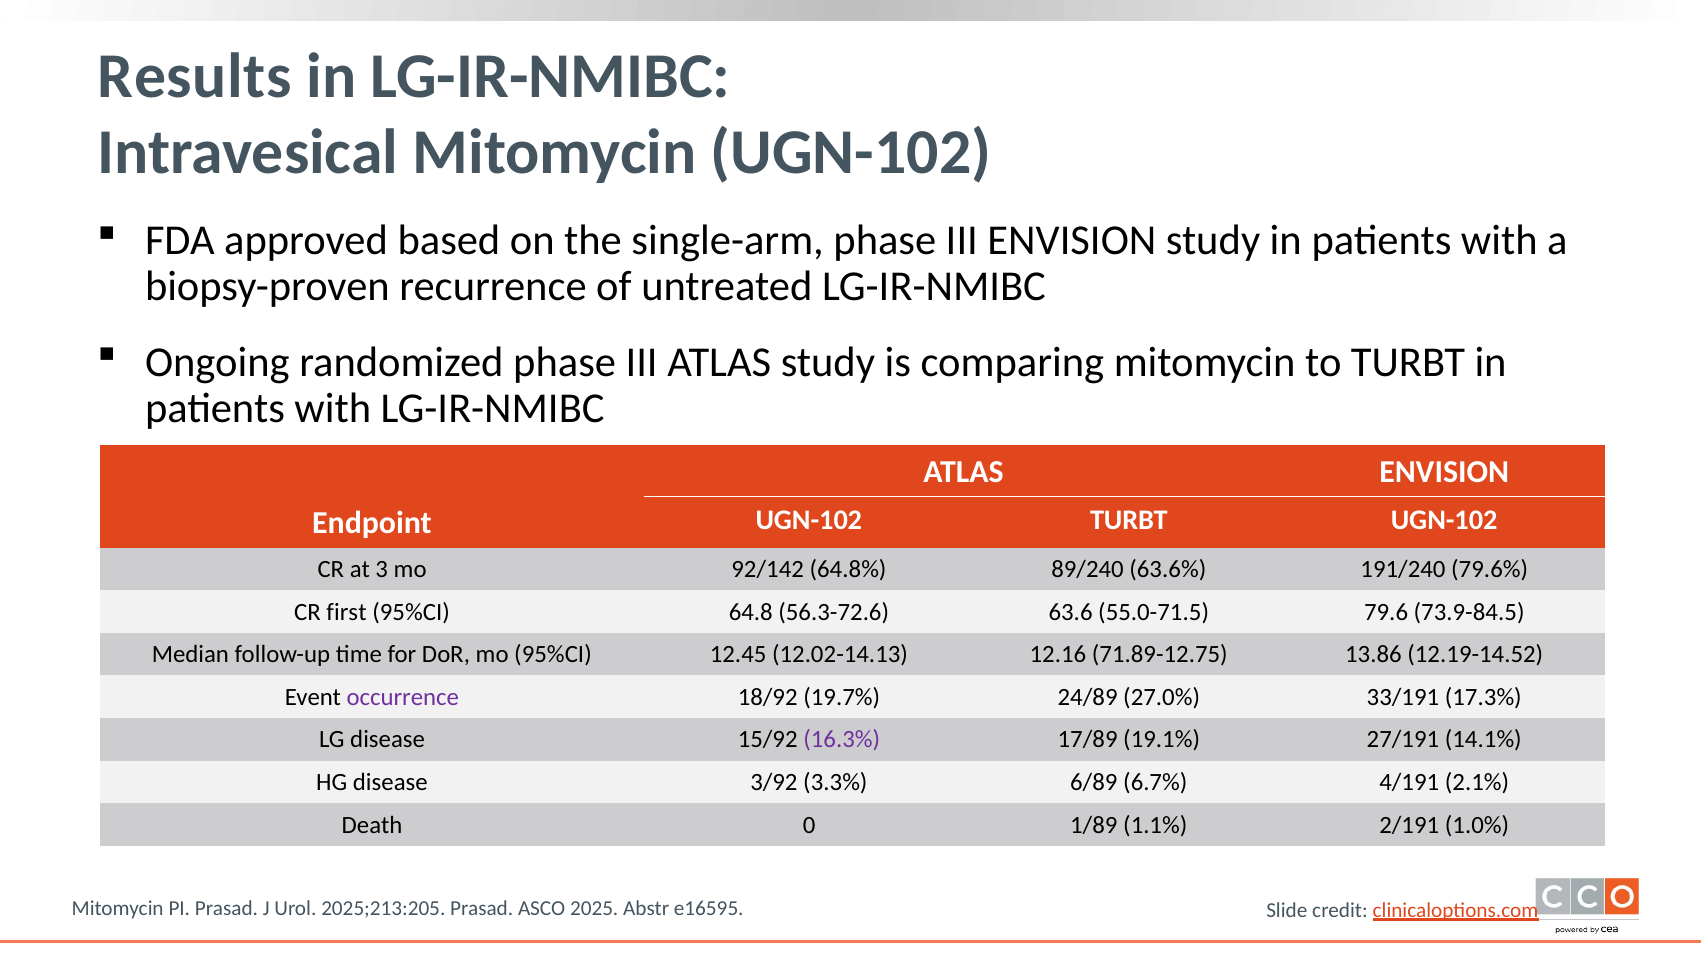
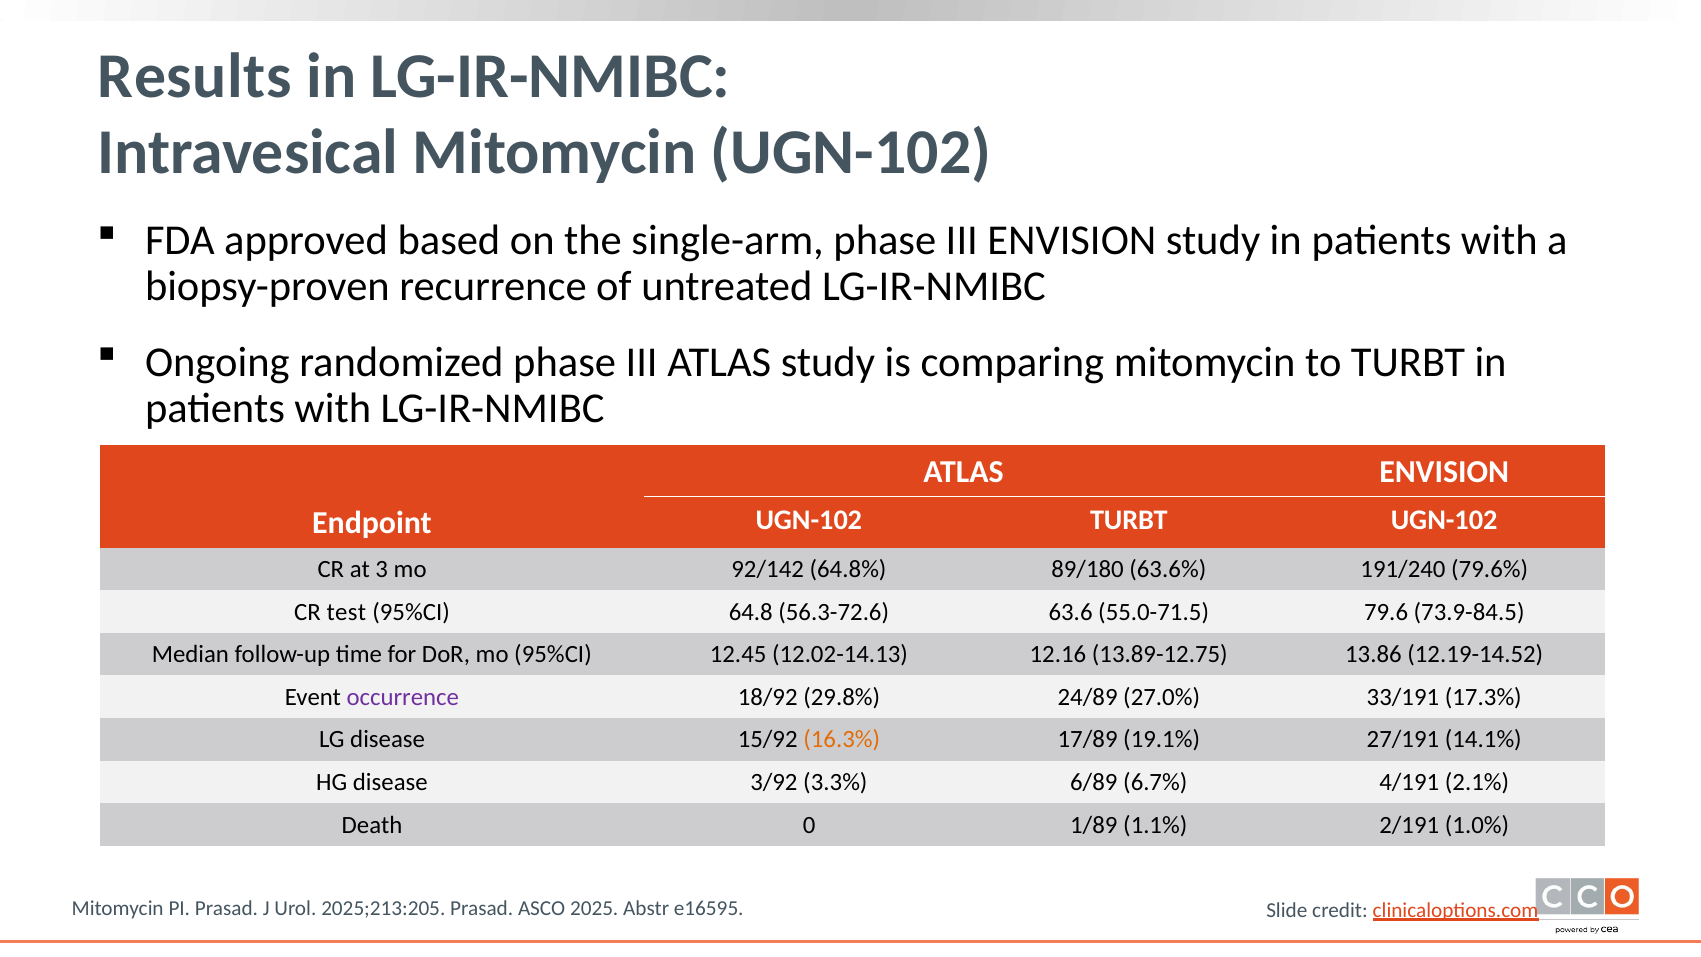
89/240: 89/240 -> 89/180 (1088, 569)
first: first -> test (346, 612)
71.89-12.75: 71.89-12.75 -> 13.89-12.75 (1160, 654)
19.7%: 19.7% -> 29.8% (842, 697)
16.3% colour: purple -> orange (842, 740)
